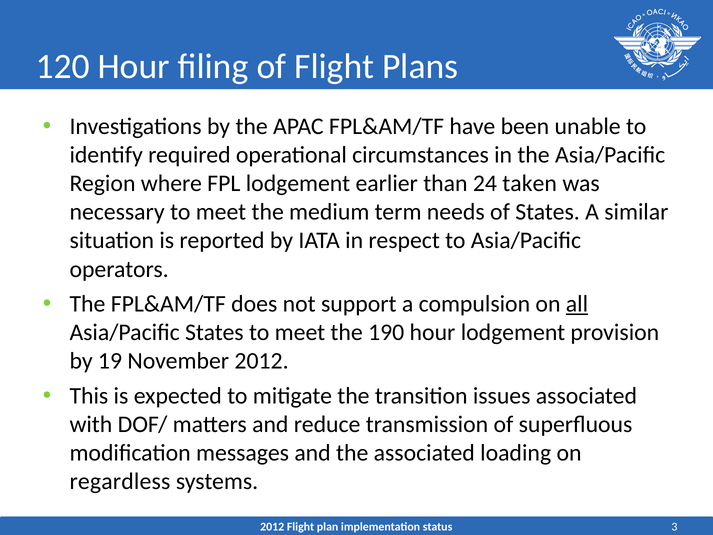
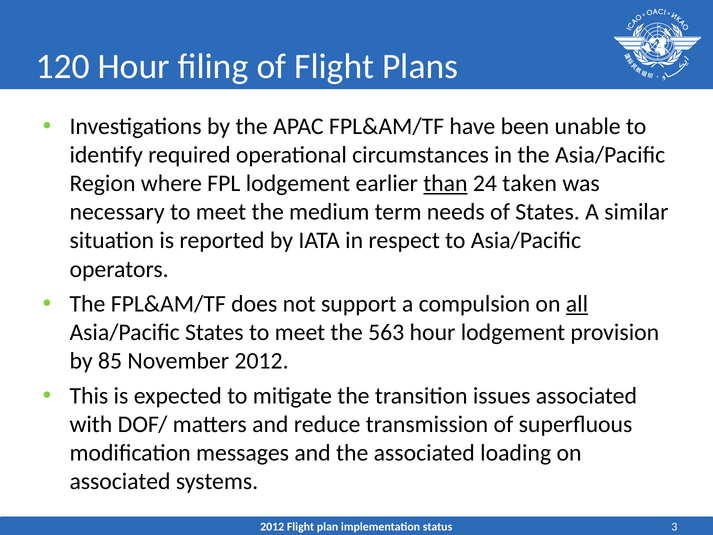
than underline: none -> present (445, 183)
190: 190 -> 563 (386, 332)
19: 19 -> 85 (110, 361)
regardless: regardless -> associated (120, 481)
